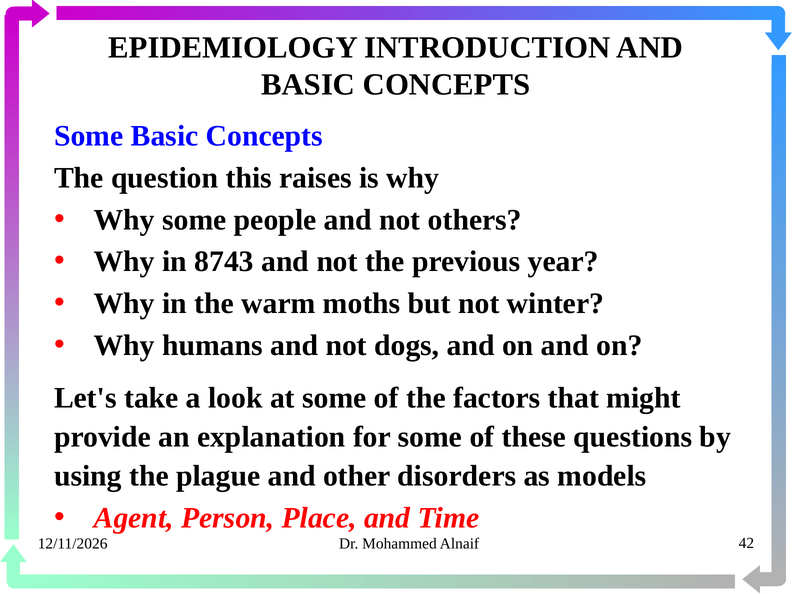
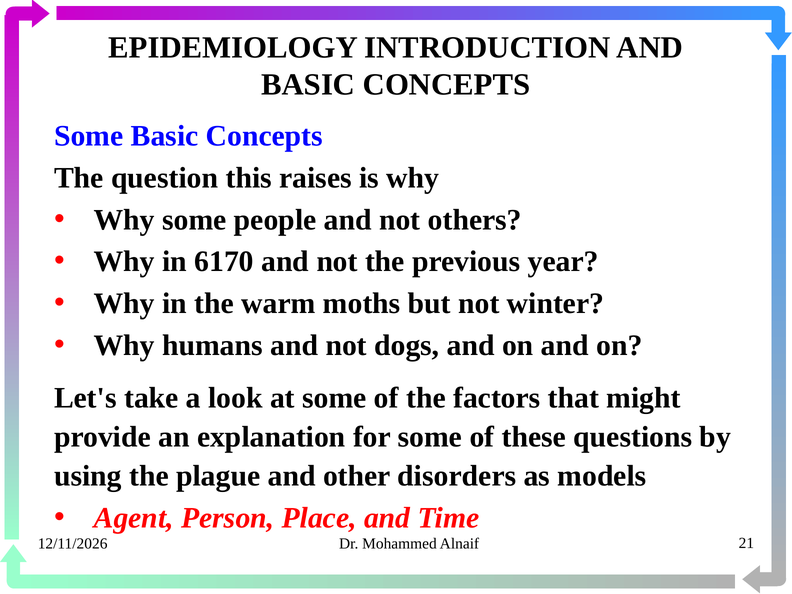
8743: 8743 -> 6170 (224, 262)
42: 42 -> 21 (746, 543)
